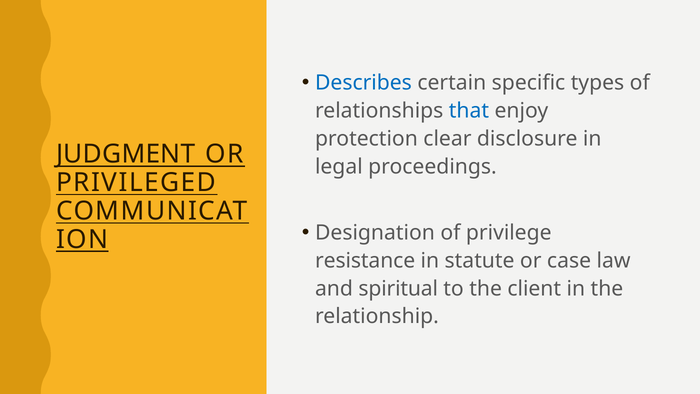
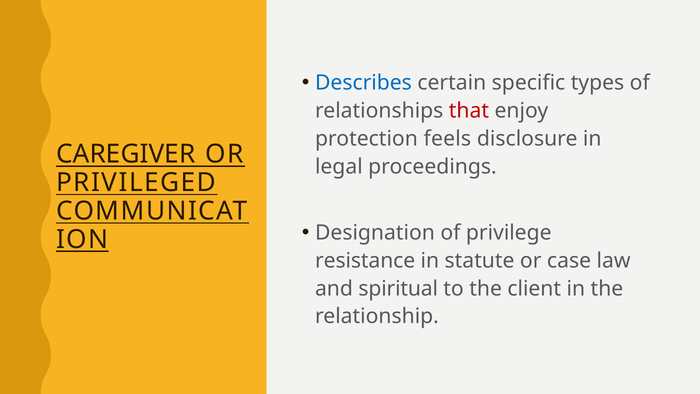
that colour: blue -> red (469, 111)
clear: clear -> feels (447, 139)
JUDGMENT: JUDGMENT -> CAREGIVER (126, 154)
